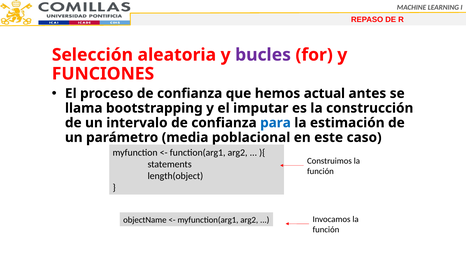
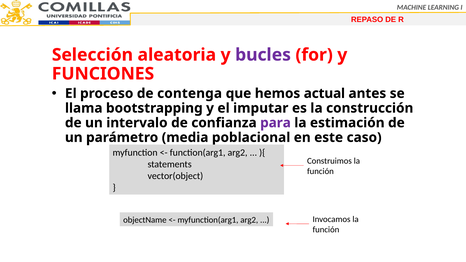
proceso de confianza: confianza -> contenga (190, 93)
para colour: blue -> purple (275, 123)
length(object: length(object -> vector(object (175, 176)
